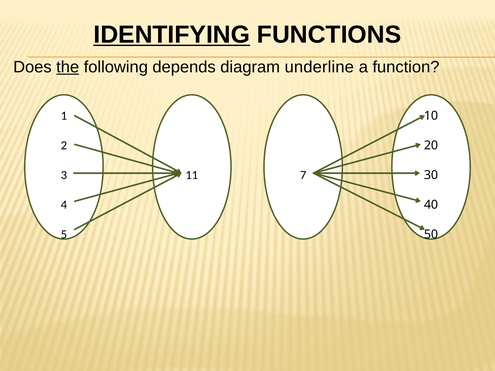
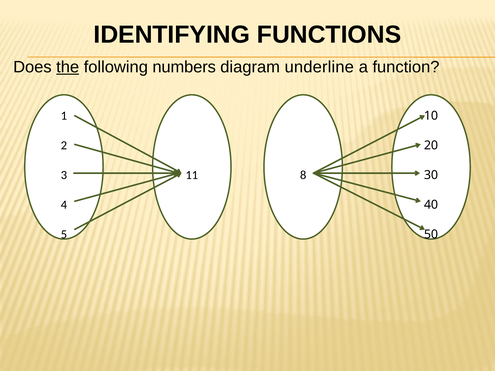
IDENTIFYING underline: present -> none (172, 35)
depends: depends -> numbers (184, 67)
7: 7 -> 8 (303, 175)
